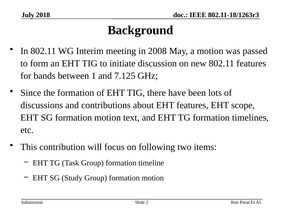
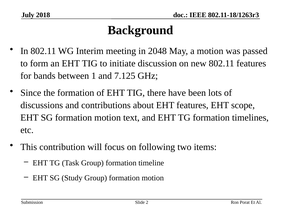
2008: 2008 -> 2048 (157, 51)
